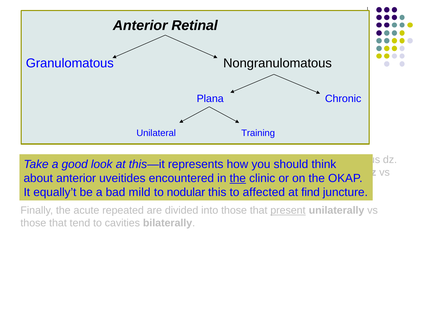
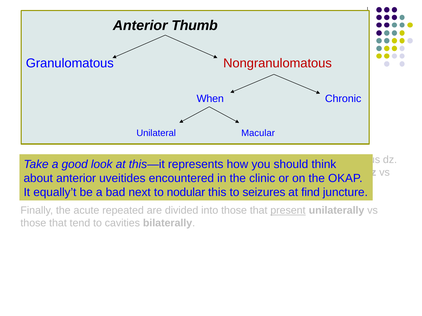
Retinal: Retinal -> Thumb (195, 26)
Nongranulomatous colour: black -> red (278, 63)
Plana: Plana -> When (210, 99)
Training: Training -> Macular (258, 133)
the underline: present -> none (238, 178)
mild: mild -> next (140, 193)
affected: affected -> seizures (264, 193)
